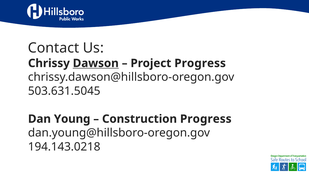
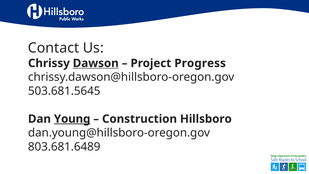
503.631.5045: 503.631.5045 -> 503.681.5645 (64, 91)
Young underline: none -> present (72, 119)
Construction Progress: Progress -> Hillsboro (206, 119)
194.143.0218: 194.143.0218 -> 803.681.6489 (64, 147)
